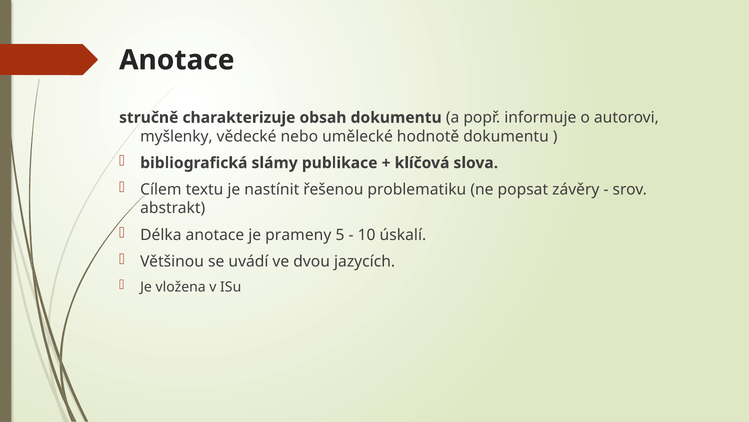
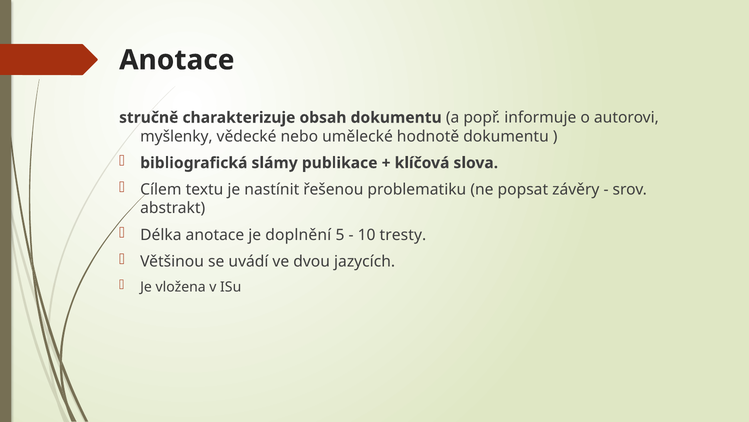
prameny: prameny -> doplnění (298, 235)
úskalí: úskalí -> tresty (403, 235)
